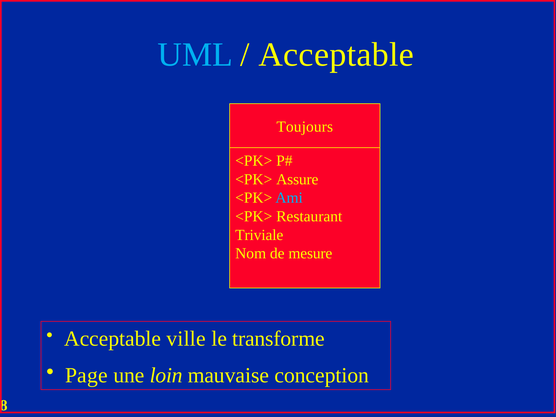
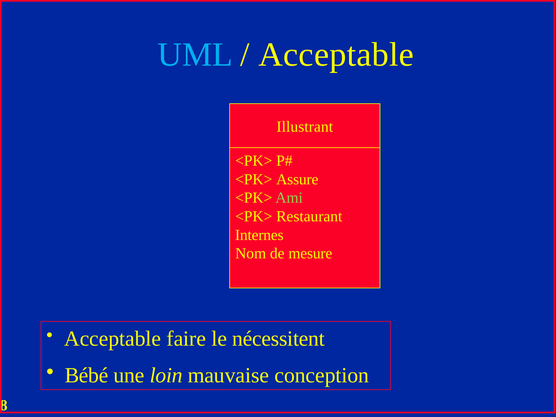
Toujours: Toujours -> Illustrant (305, 127)
Ami colour: light blue -> light green (289, 198)
Triviale: Triviale -> Internes (259, 235)
ville: ville -> faire (186, 339)
transforme: transforme -> nécessitent (279, 339)
Page: Page -> Bébé (87, 375)
